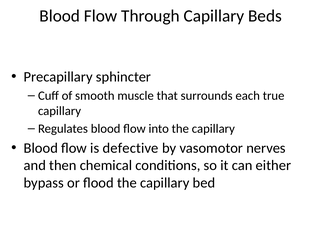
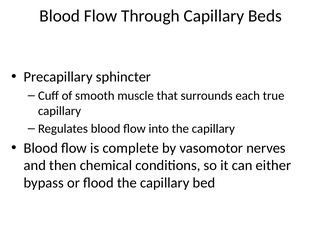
defective: defective -> complete (131, 148)
